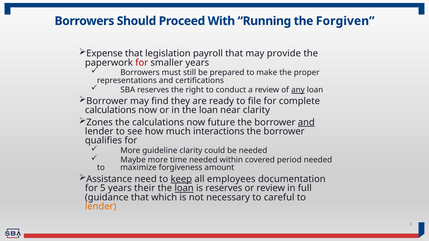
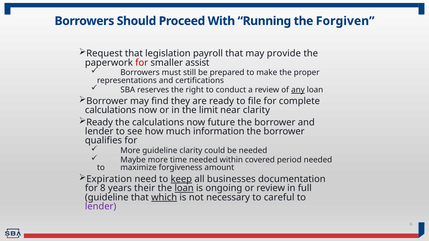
Expense: Expense -> Request (104, 54)
smaller years: years -> assist (197, 63)
in the loan: loan -> limit (208, 110)
Zones: Zones -> Ready (100, 122)
and underline: present -> none (306, 122)
interactions: interactions -> information (219, 132)
Assistance: Assistance -> Expiration (109, 179)
employees: employees -> businesses (231, 179)
5: 5 -> 8 (103, 188)
is reserves: reserves -> ongoing (224, 188)
guidance: guidance -> guideline (107, 198)
which underline: none -> present (164, 198)
lender colour: orange -> purple (101, 207)
